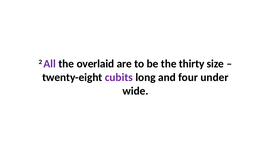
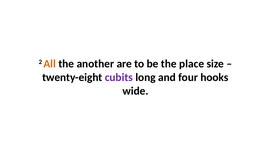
All colour: purple -> orange (50, 63)
overlaid: overlaid -> another (95, 63)
thirty: thirty -> place (192, 63)
under: under -> hooks (214, 77)
